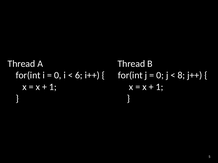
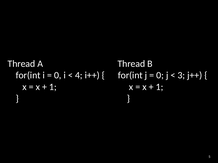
6: 6 -> 4 (79, 76)
8: 8 -> 3 (181, 76)
